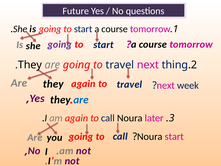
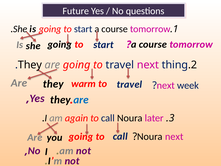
going colour: purple -> black (60, 44)
again: again -> warm (83, 84)
Noura start: start -> next (174, 136)
